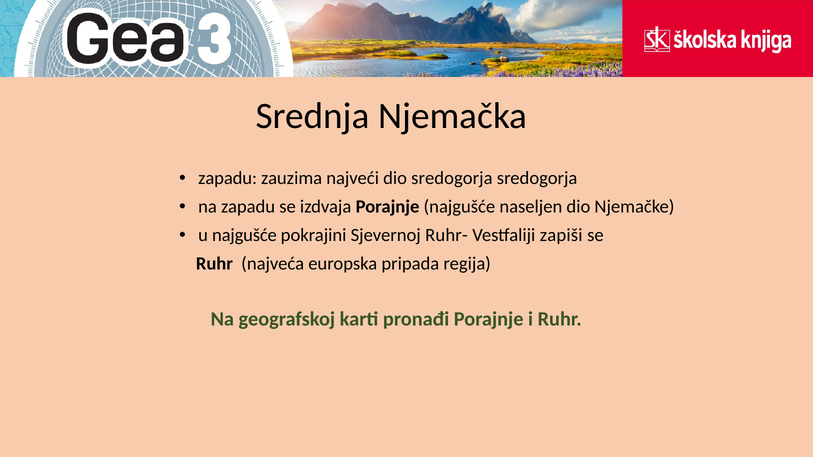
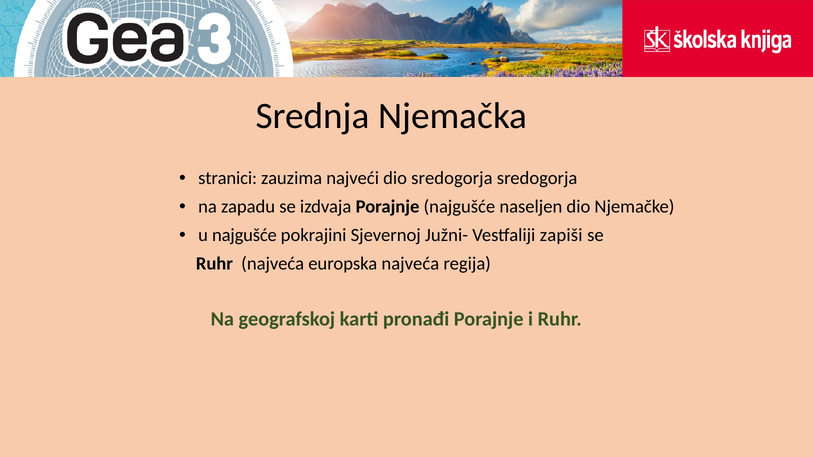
zapadu: zapadu -> stranici (228, 178)
Ruhr-: Ruhr- -> Južni- (447, 235)
europska pripada: pripada -> najveća (410, 264)
